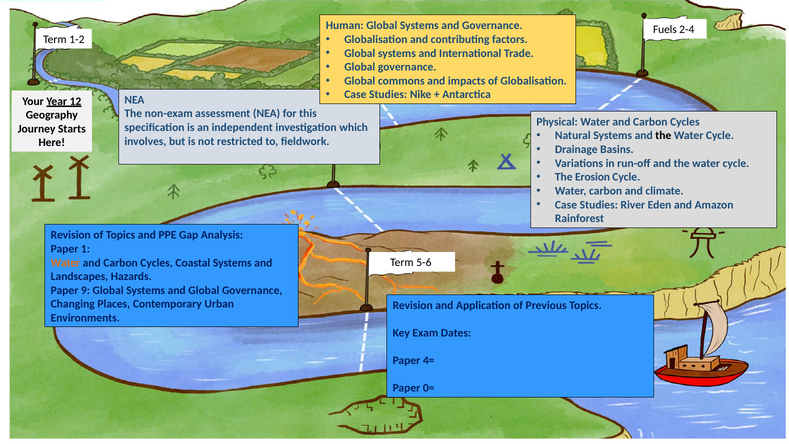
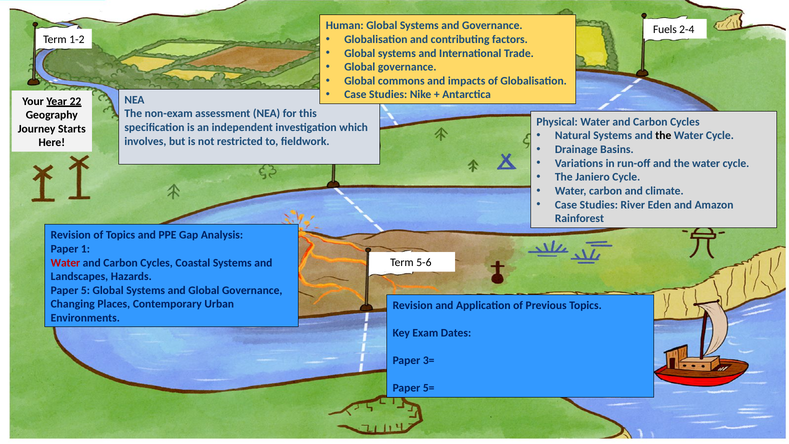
12: 12 -> 22 (75, 101)
Erosion: Erosion -> Janiero (592, 177)
Water colour: orange -> red (65, 263)
9: 9 -> 5 (85, 290)
4=: 4= -> 3= (429, 360)
0=: 0= -> 5= (429, 388)
